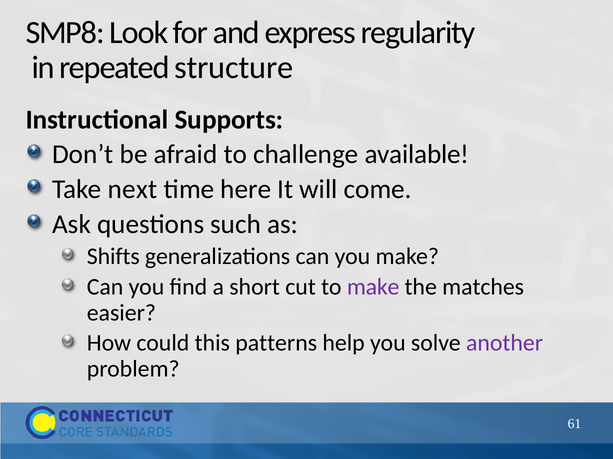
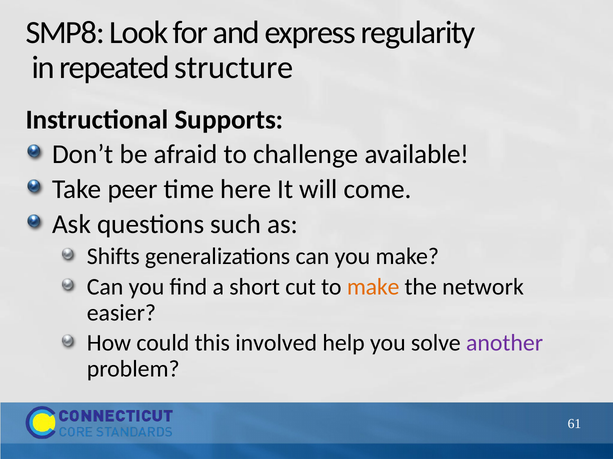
next: next -> peer (133, 190)
make colour: purple -> orange (373, 287)
matches: matches -> network (483, 287)
patterns: patterns -> involved (276, 344)
